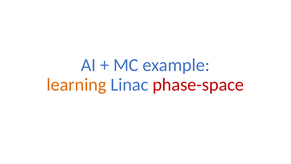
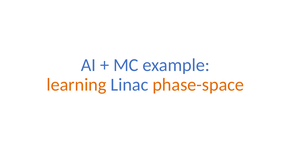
phase-space colour: red -> orange (198, 85)
